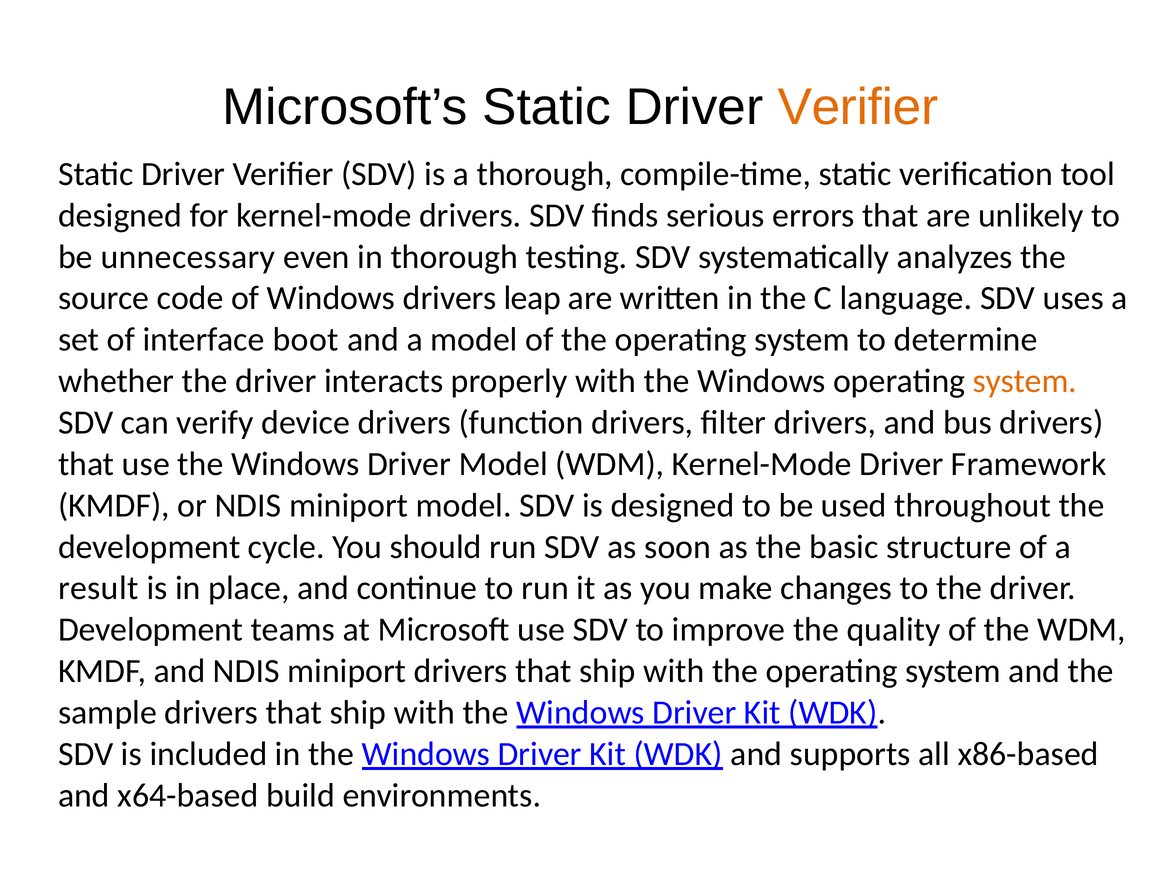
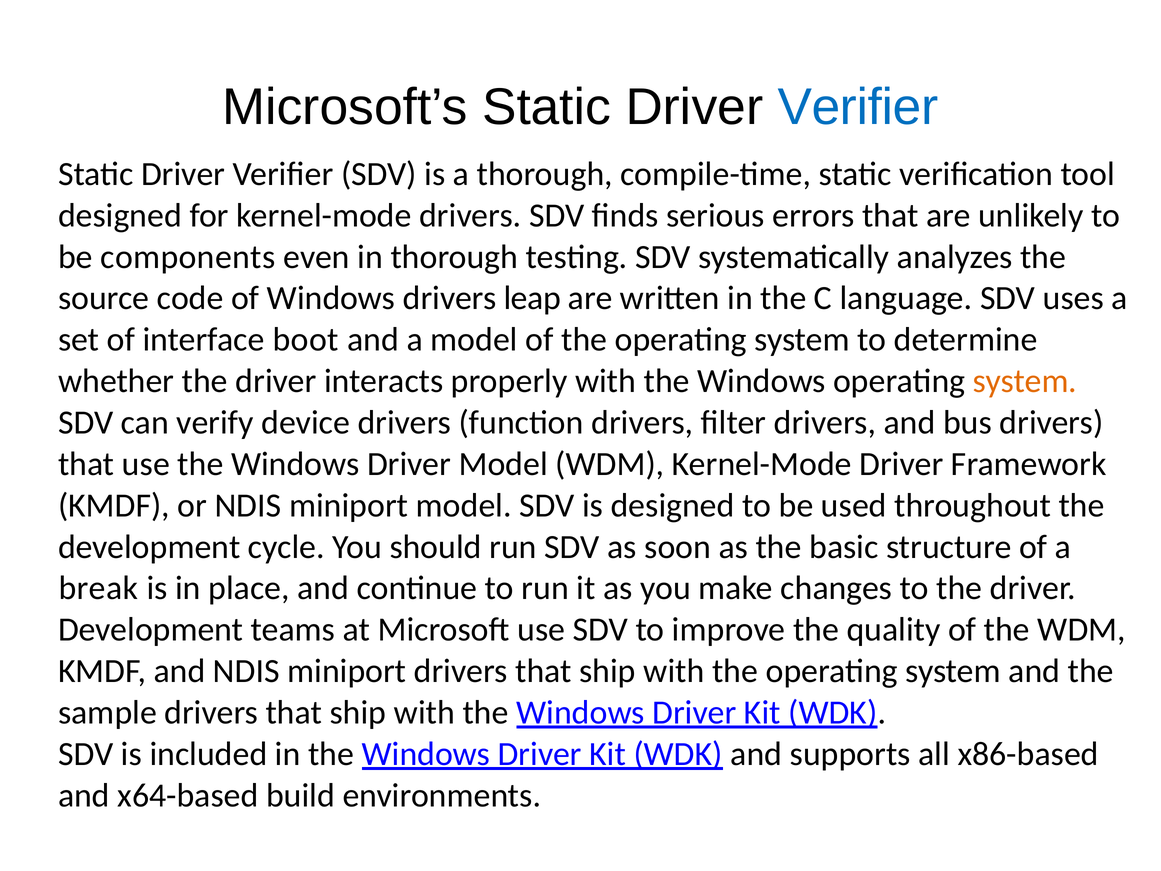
Verifier colour: orange -> blue (858, 107)
unnecessary: unnecessary -> components (188, 257)
result: result -> break (98, 588)
